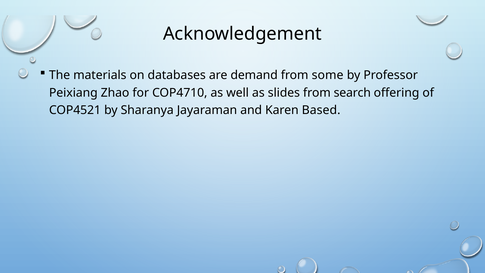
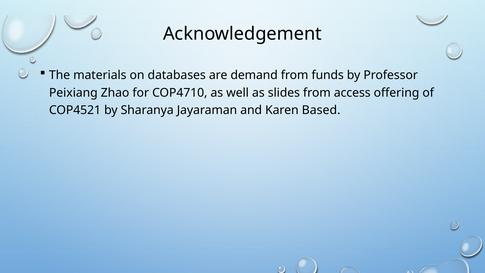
some: some -> funds (328, 75)
search: search -> access (352, 93)
